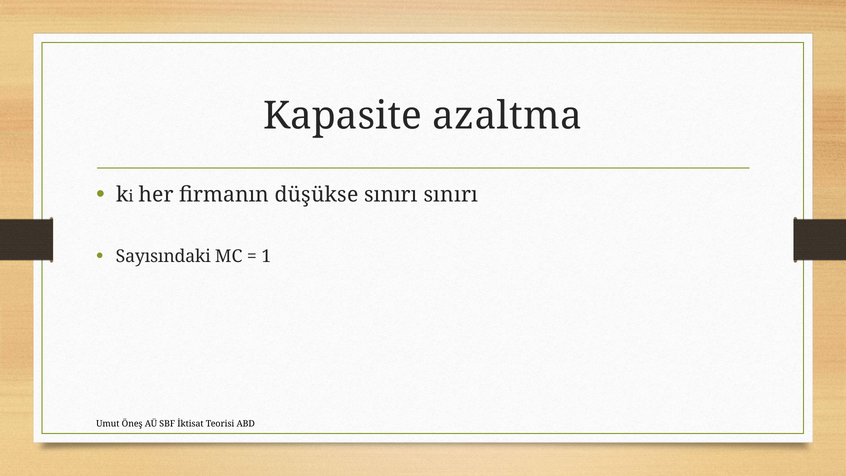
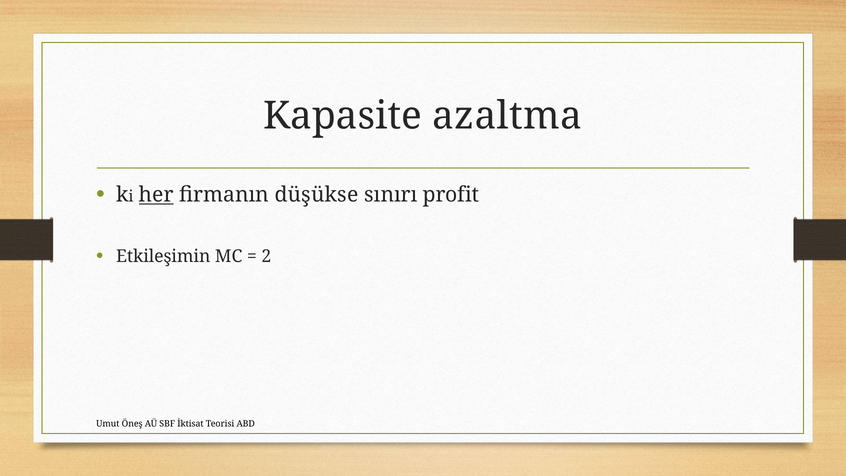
her underline: none -> present (156, 195)
sınırı sınırı: sınırı -> profit (451, 195)
Sayısındaki: Sayısındaki -> Etkileşimin (163, 257)
1: 1 -> 2 (266, 257)
